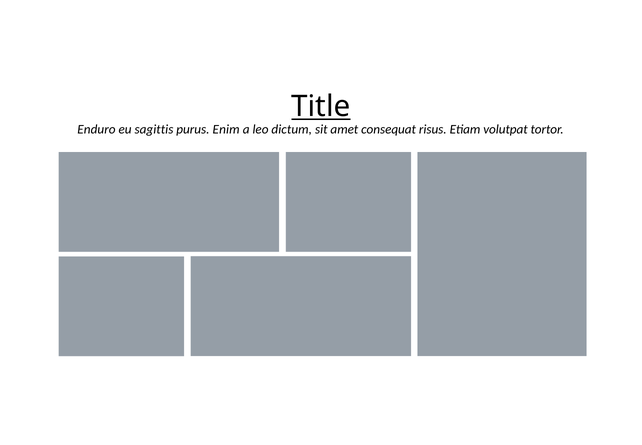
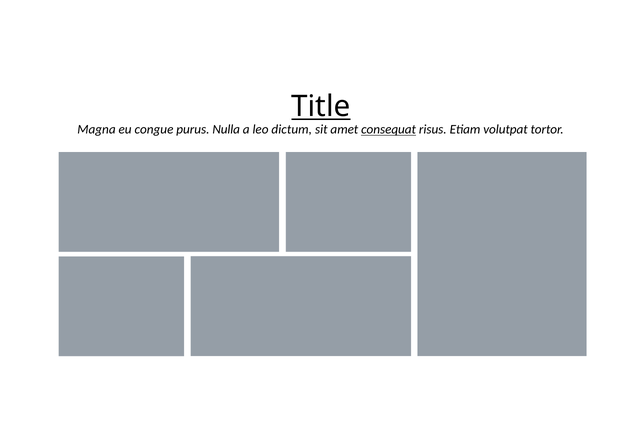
Enduro: Enduro -> Magna (96, 129)
sagittis: sagittis -> congue (154, 129)
Enim: Enim -> Nulla (226, 129)
consequat underline: none -> present (389, 129)
